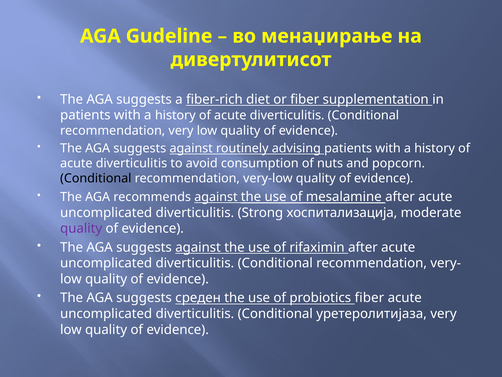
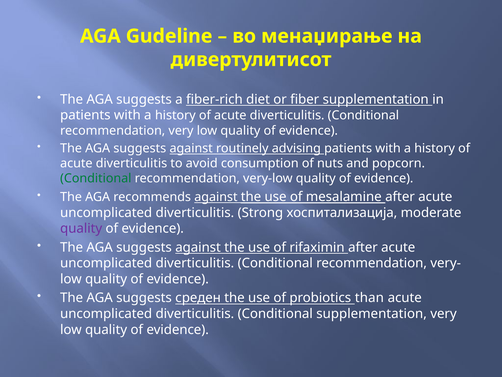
Conditional colour: black -> green (96, 178)
probiotics fiber: fiber -> than (369, 297)
Conditional уретеролитијаза: уретеролитијаза -> supplementation (372, 313)
